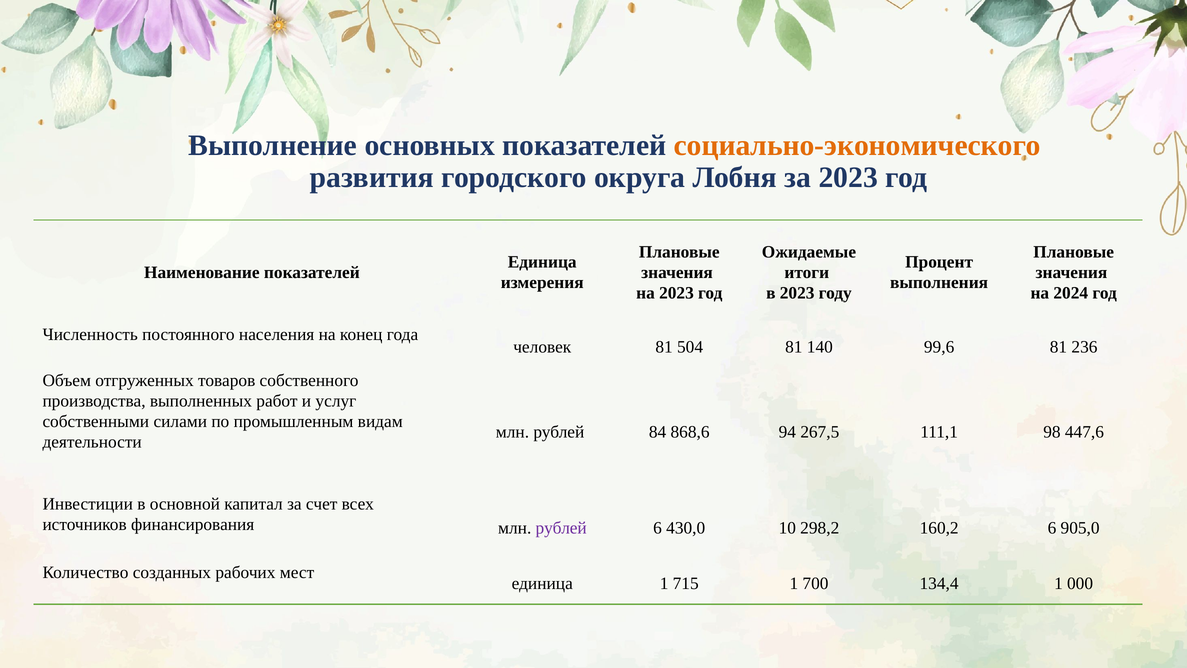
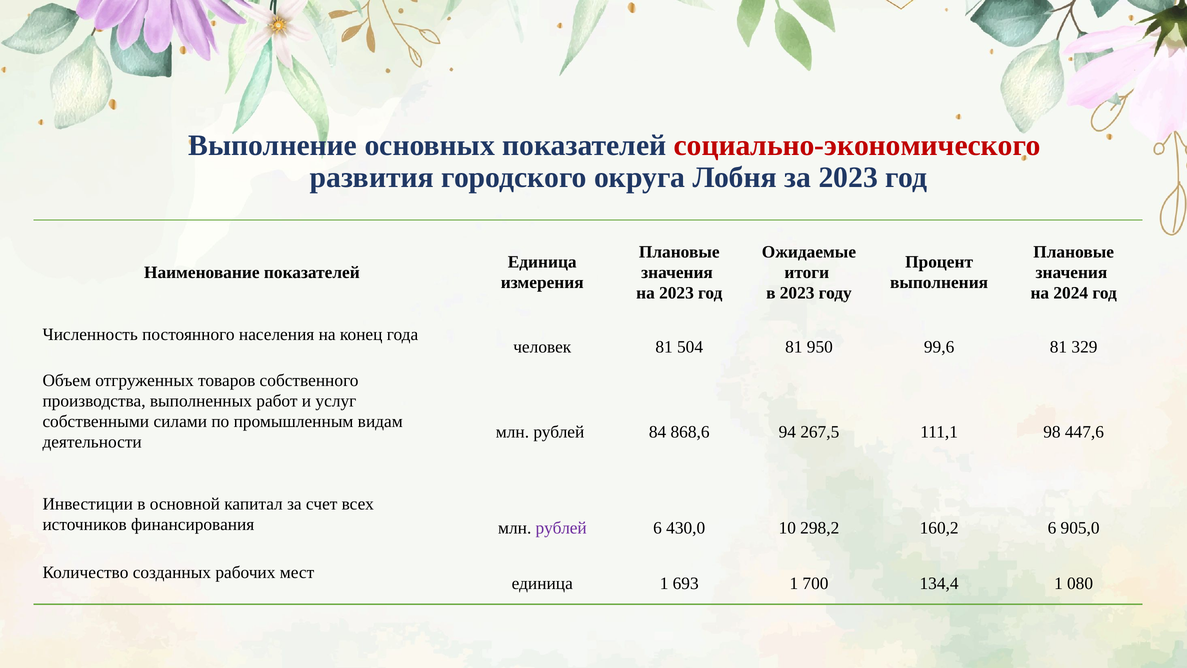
социально-экономического colour: orange -> red (857, 145)
140: 140 -> 950 (820, 347)
236: 236 -> 329 (1084, 347)
715: 715 -> 693 (686, 583)
000: 000 -> 080 (1080, 583)
